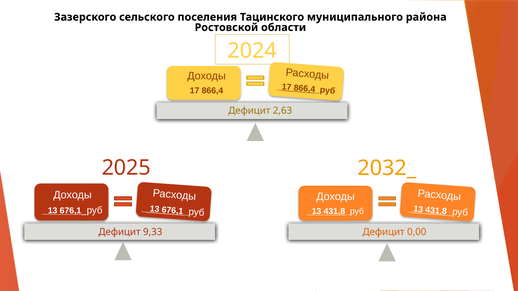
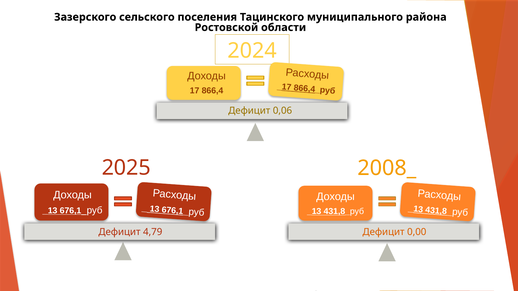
2,63: 2,63 -> 0,06 (282, 111)
2032_: 2032_ -> 2008_ (387, 168)
9,33: 9,33 -> 4,79 (153, 232)
